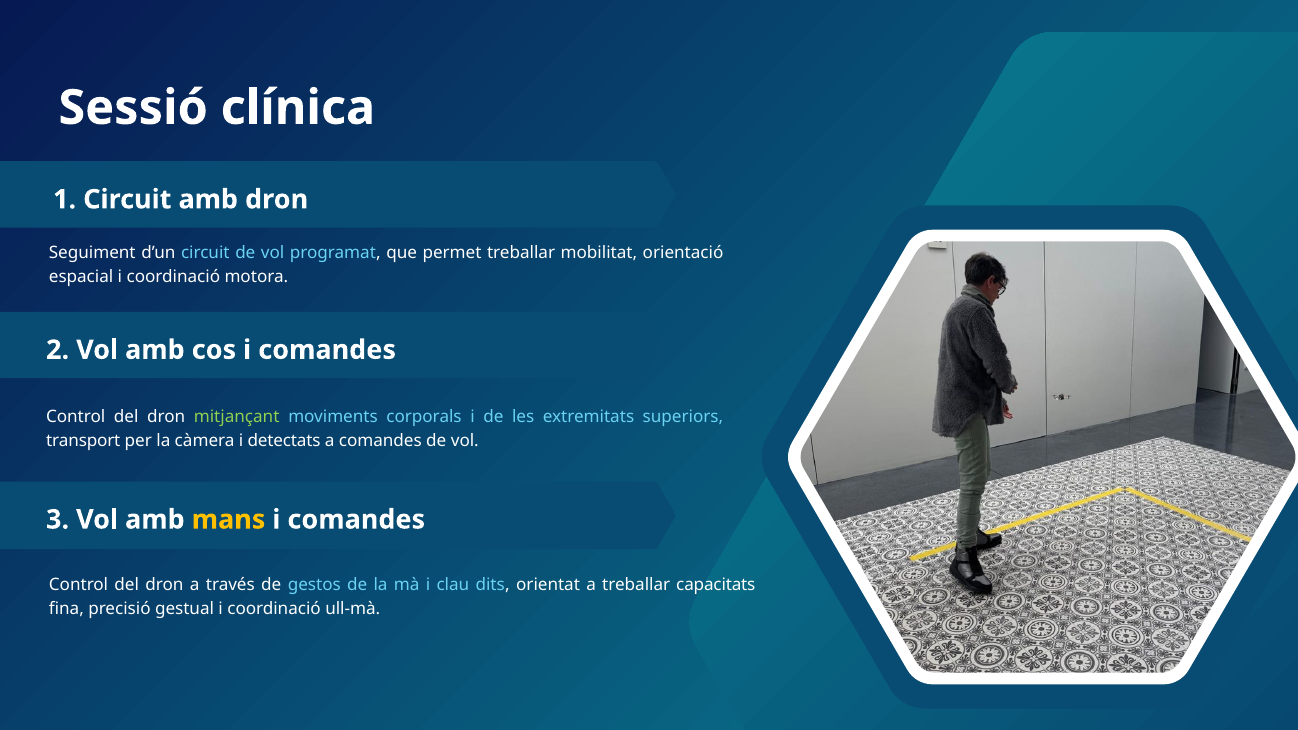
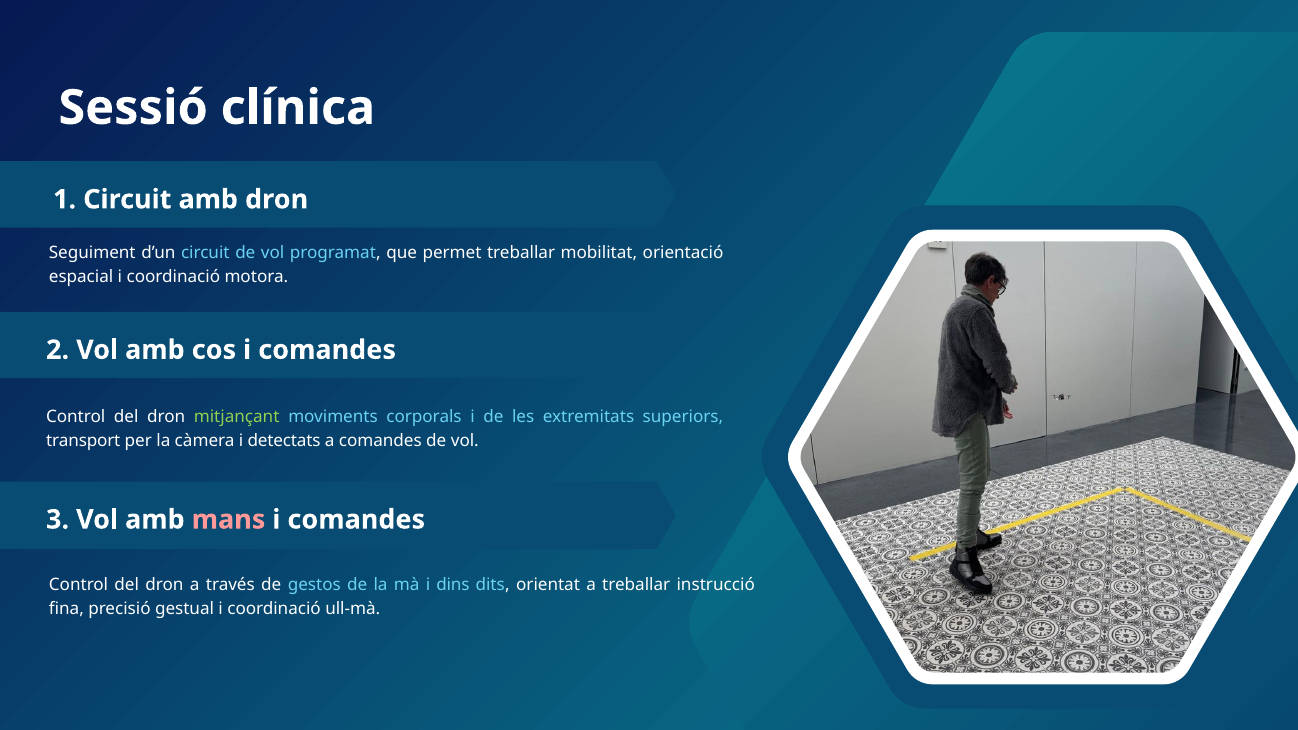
mans colour: yellow -> pink (229, 520)
clau: clau -> dins (453, 585)
capacitats: capacitats -> instrucció (716, 585)
